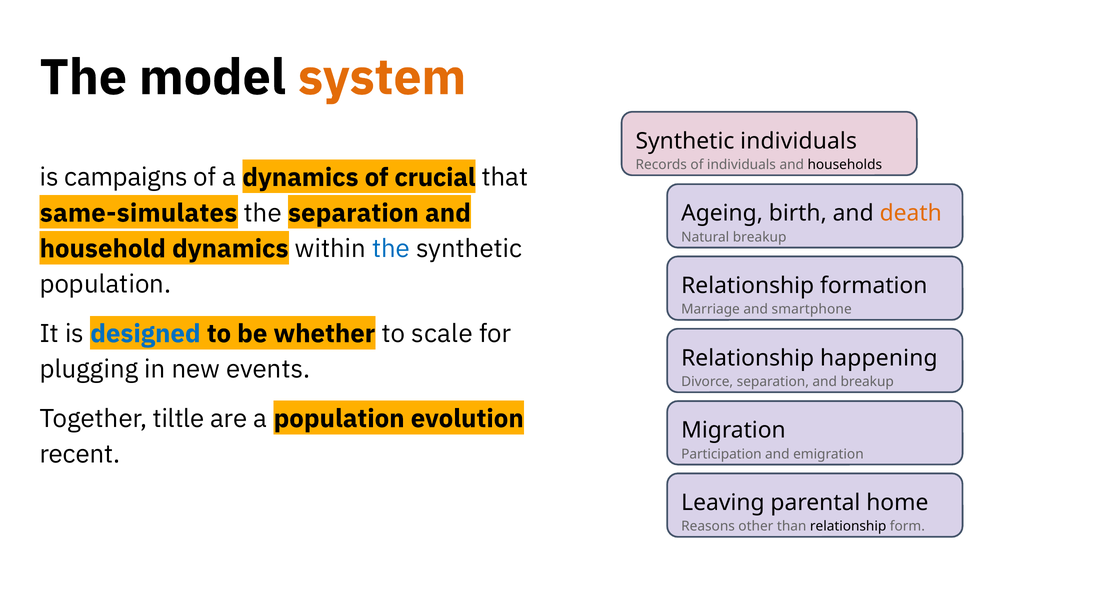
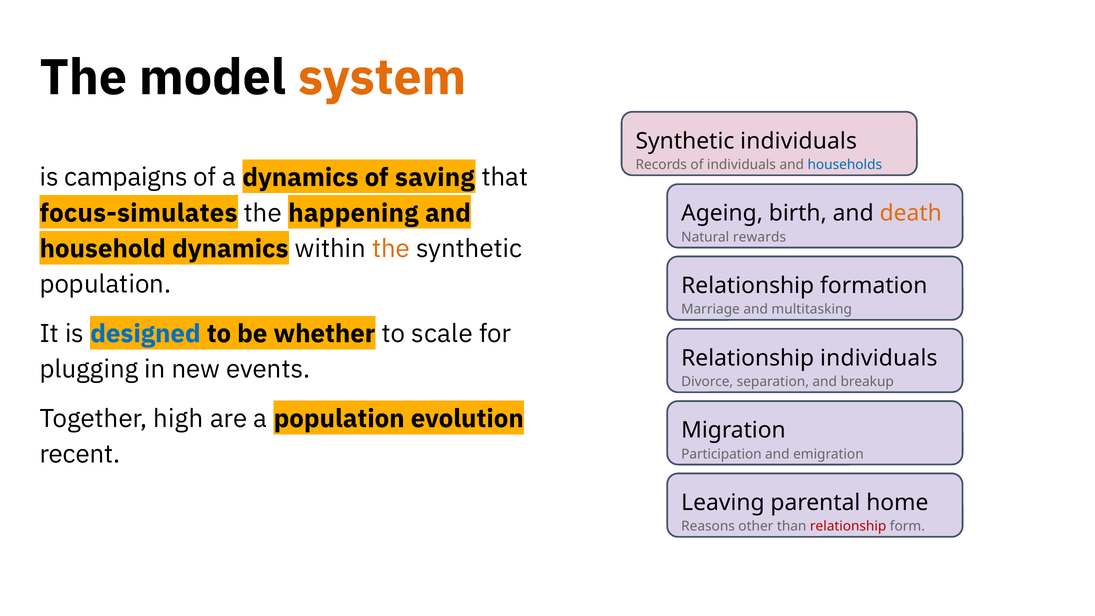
households colour: black -> blue (845, 165)
crucial: crucial -> saving (435, 177)
same-simulates: same-simulates -> focus-simulates (139, 213)
the separation: separation -> happening (353, 213)
Natural breakup: breakup -> rewards (760, 237)
the colour: blue -> orange (391, 249)
smartphone: smartphone -> multitasking (812, 309)
Relationship happening: happening -> individuals (879, 358)
tiltle: tiltle -> high (178, 419)
relationship colour: black -> red (848, 526)
